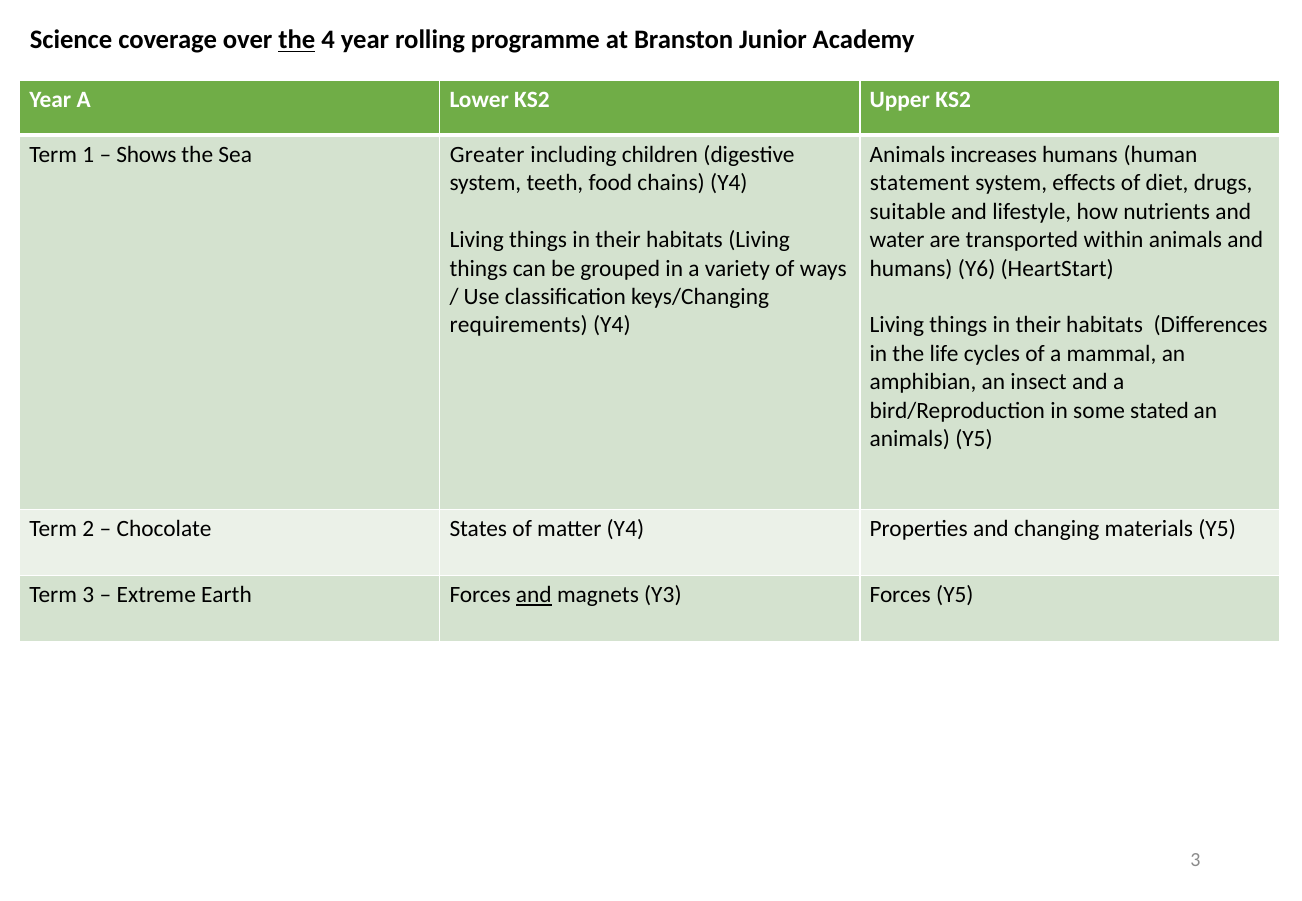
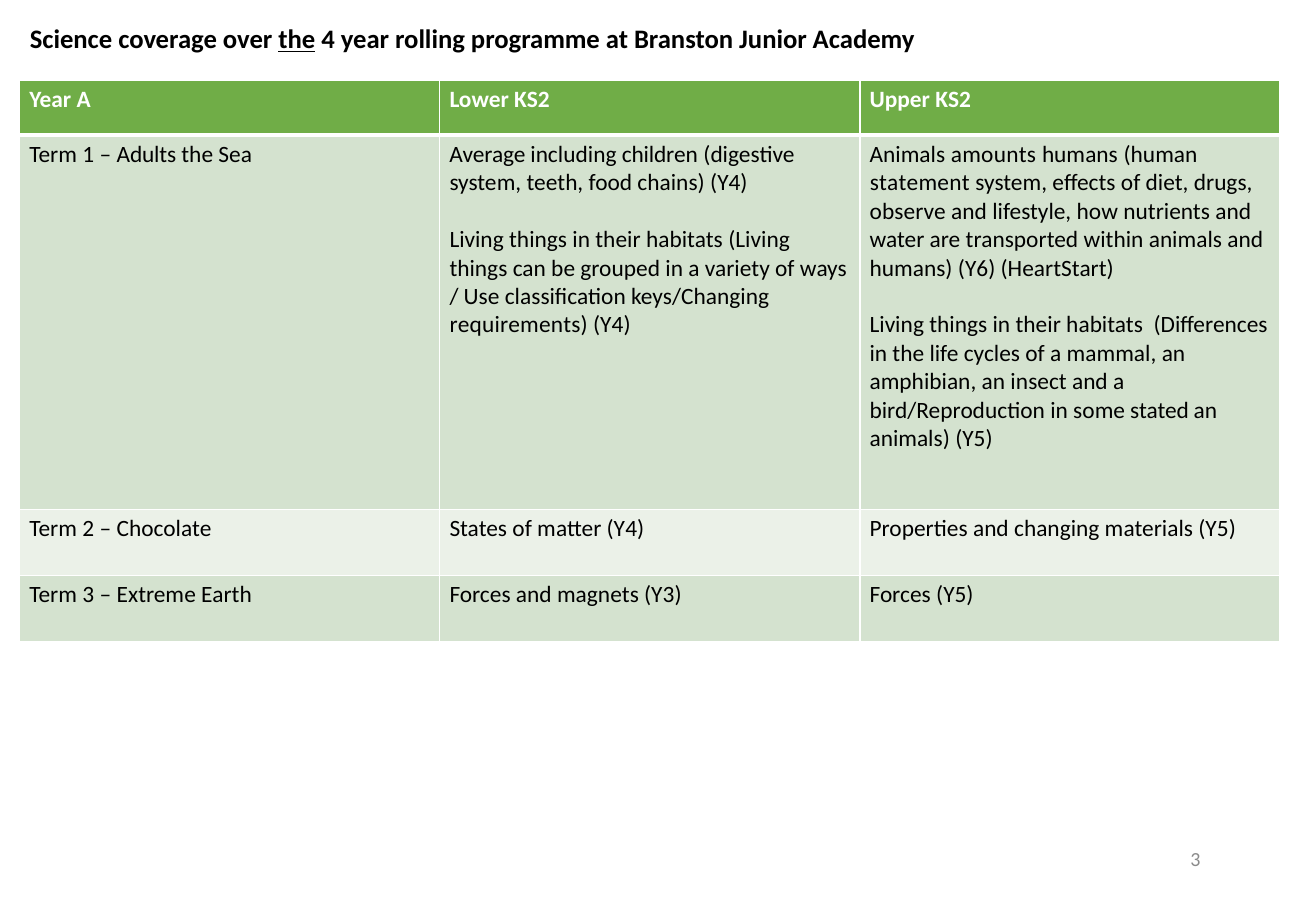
Shows: Shows -> Adults (146, 155)
Greater: Greater -> Average (487, 155)
increases: increases -> amounts (993, 155)
suitable: suitable -> observe (908, 212)
and underline: present -> none (534, 595)
